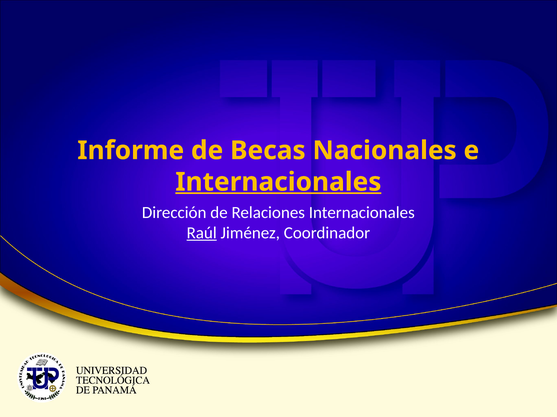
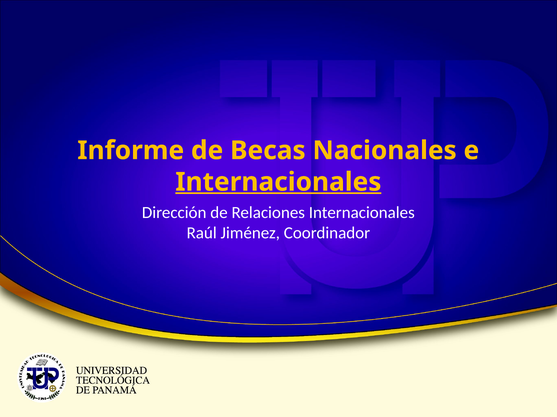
Raúl underline: present -> none (202, 233)
